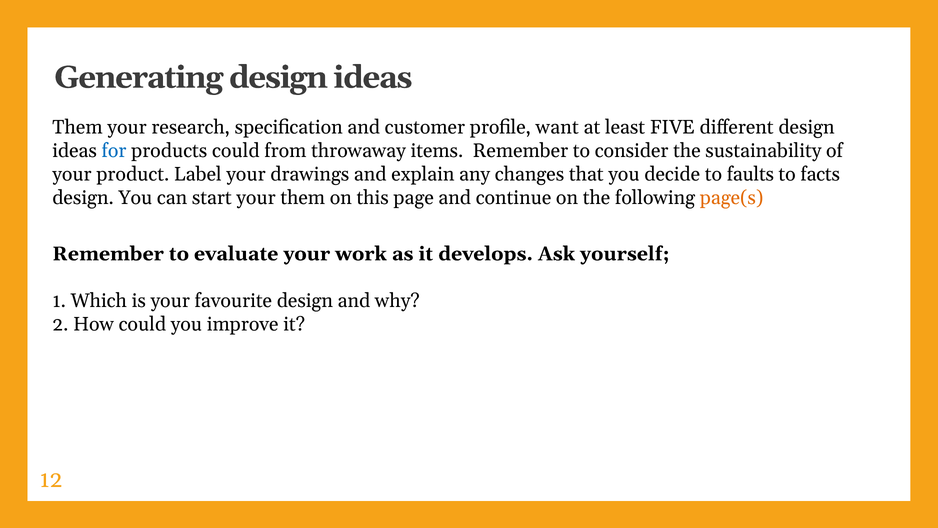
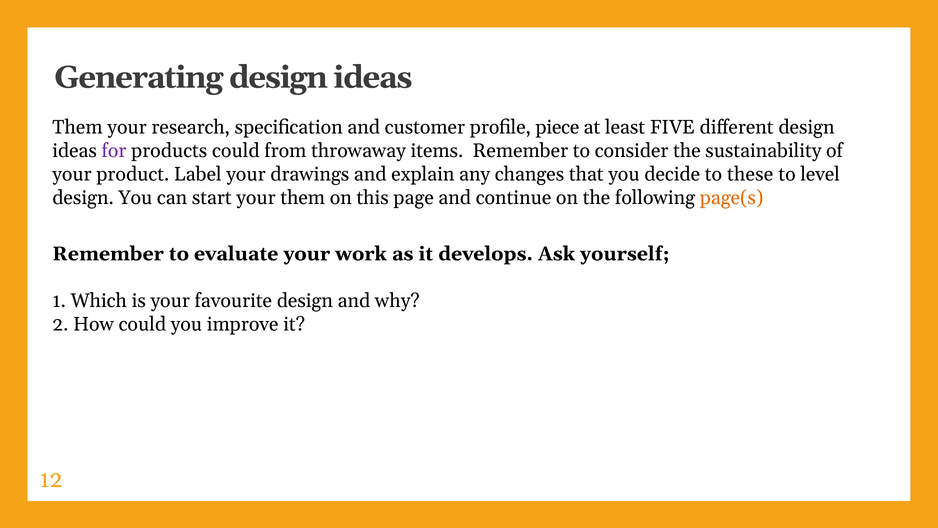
want: want -> piece (557, 127)
for colour: blue -> purple (114, 151)
faults: faults -> these (750, 174)
facts: facts -> level (820, 174)
